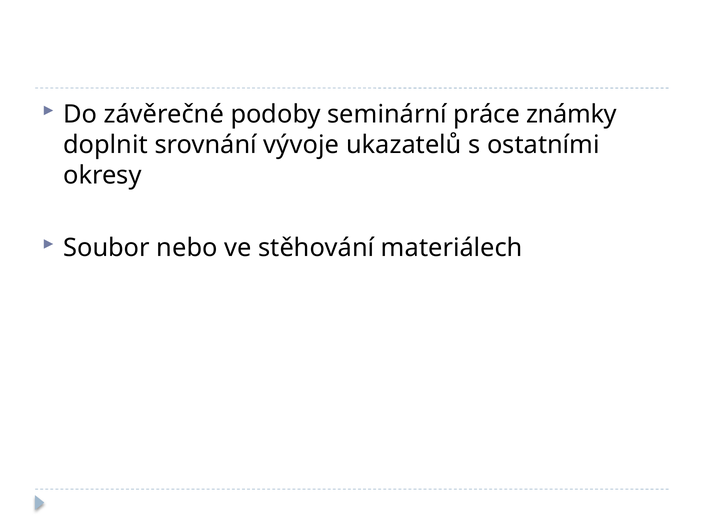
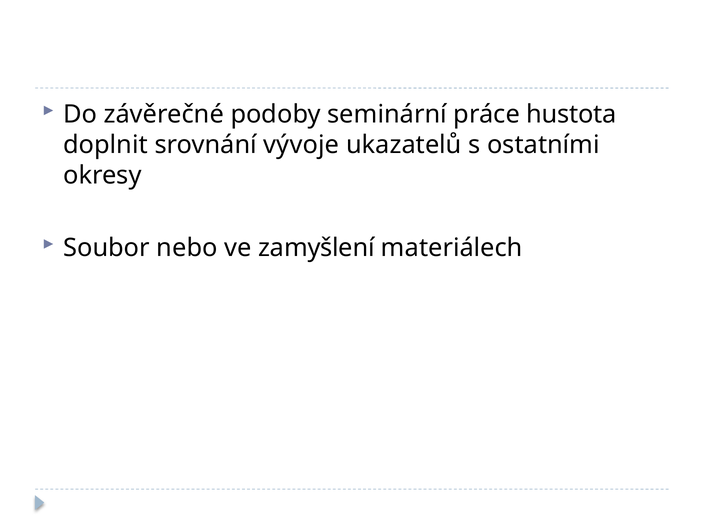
známky: známky -> hustota (571, 114)
stěhování: stěhování -> zamyšlení (316, 248)
